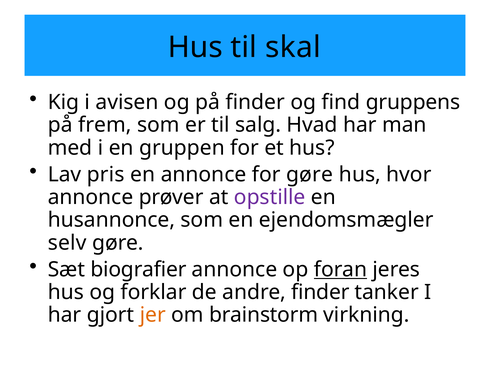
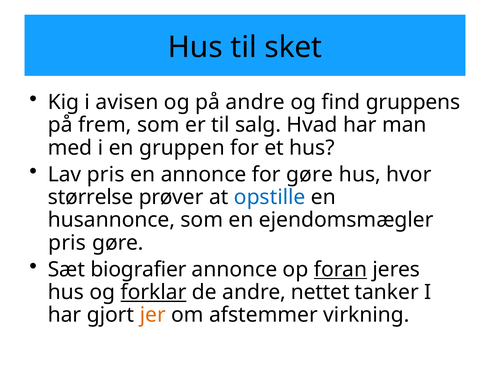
skal: skal -> sket (293, 47)
på finder: finder -> andre (255, 102)
annonce: annonce -> størrelse (91, 197)
opstille colour: purple -> blue (270, 197)
selv: selv -> pris (67, 243)
forklar underline: none -> present (154, 293)
andre finder: finder -> nettet (320, 293)
brainstorm: brainstorm -> afstemmer (263, 315)
